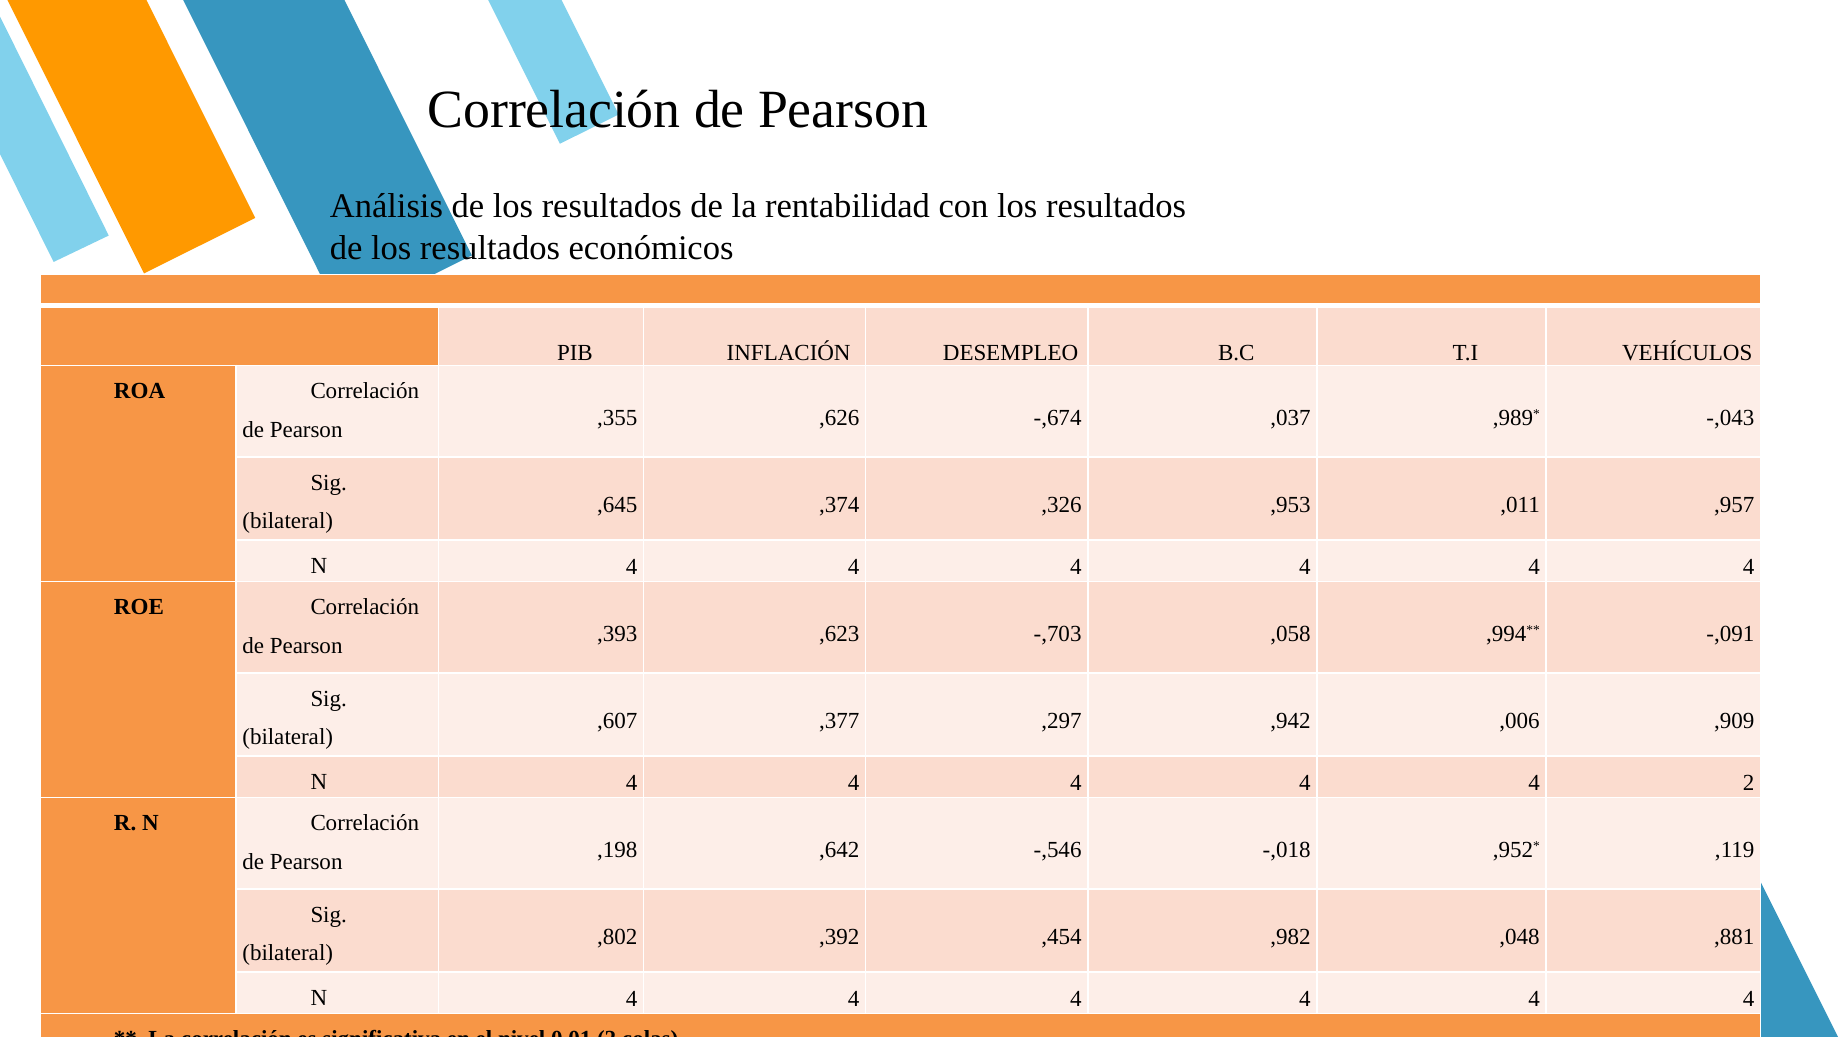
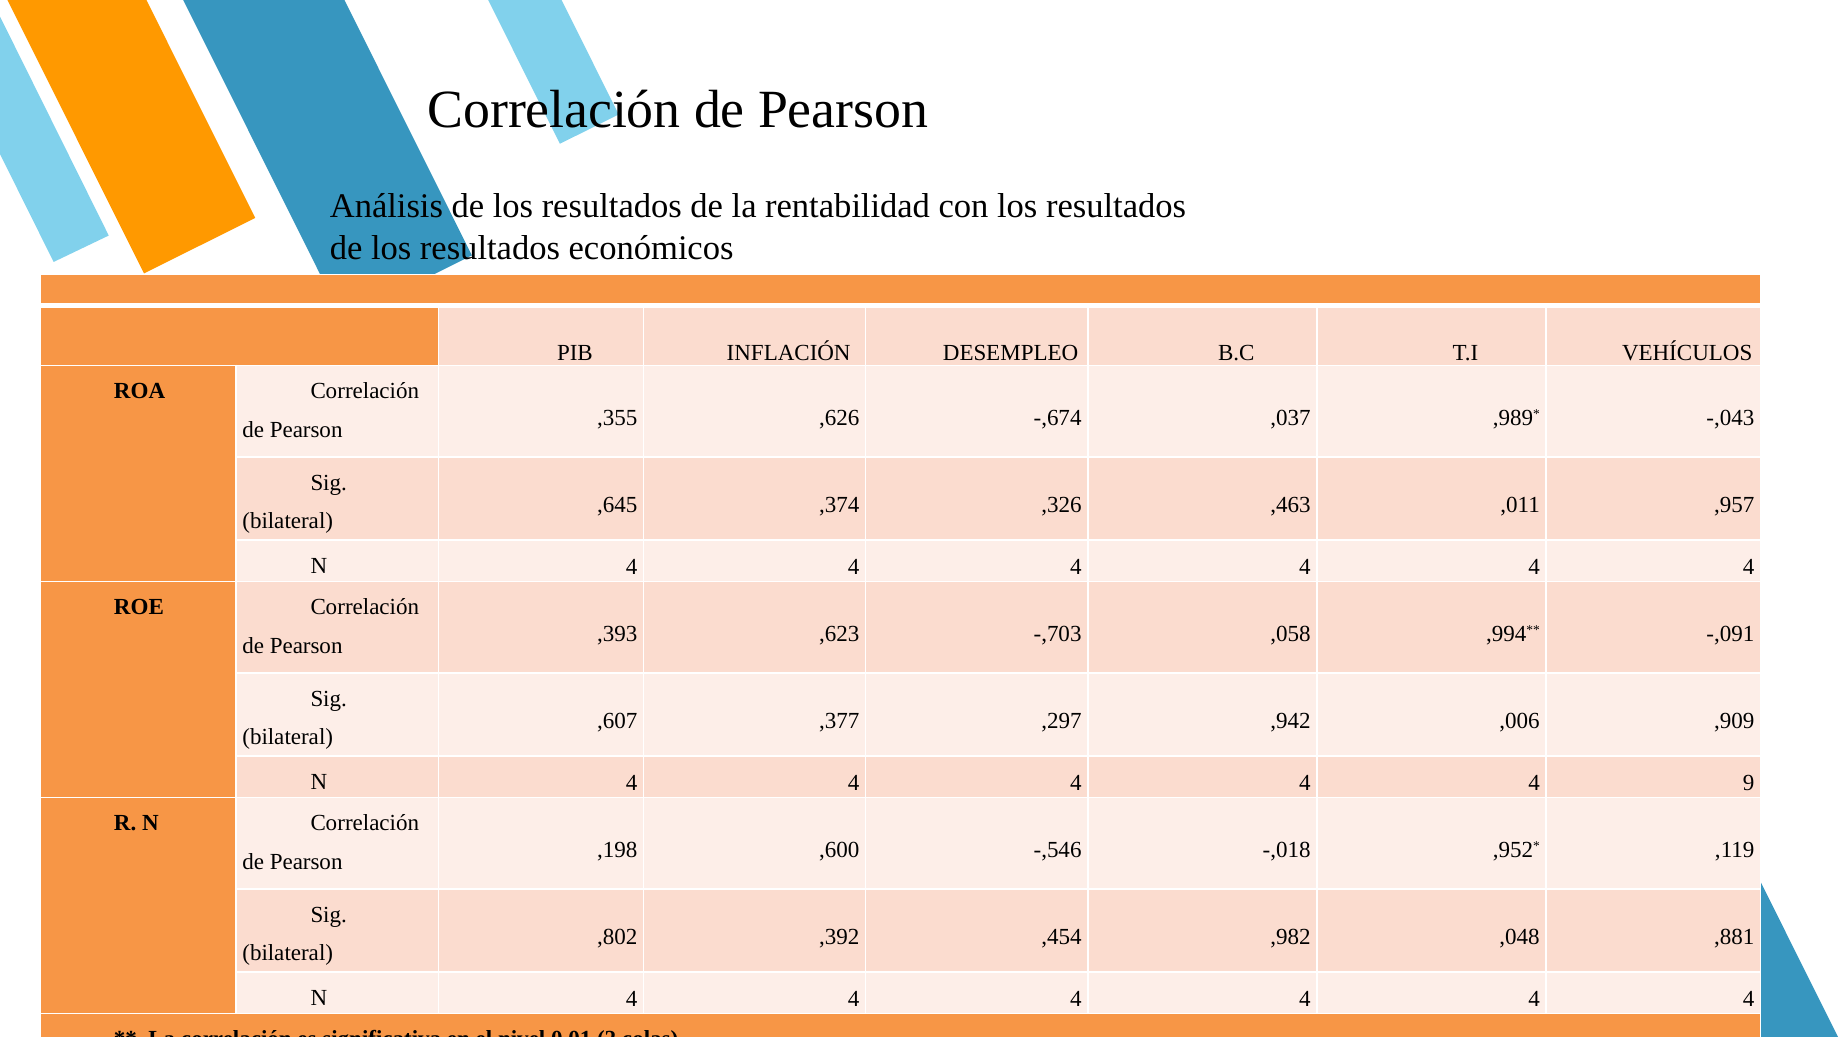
,953: ,953 -> ,463 (1290, 505)
4 2: 2 -> 9 (1749, 783)
,642: ,642 -> ,600 (839, 850)
